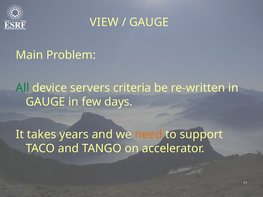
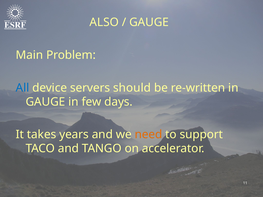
VIEW: VIEW -> ALSO (104, 22)
All colour: green -> blue (23, 88)
criteria: criteria -> should (132, 88)
